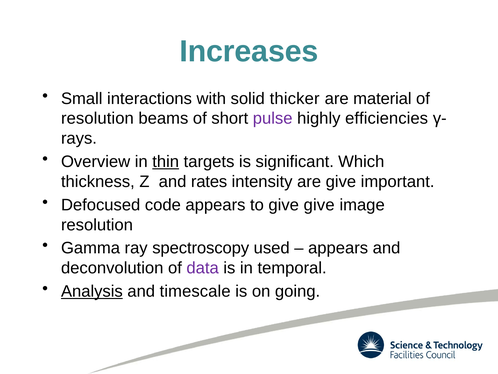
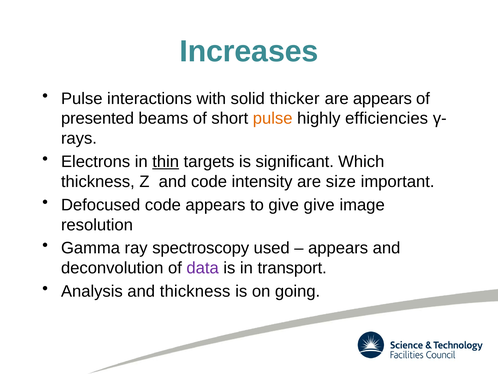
Small: Small -> Pulse (82, 98)
are material: material -> appears (382, 98)
resolution: resolution -> presented (98, 118)
pulse colour: purple -> orange (273, 118)
Overview: Overview -> Electrons (96, 162)
and rates: rates -> code (209, 181)
are give: give -> size (341, 181)
temporal: temporal -> transport (292, 268)
Analysis underline: present -> none (92, 291)
and timescale: timescale -> thickness (195, 291)
